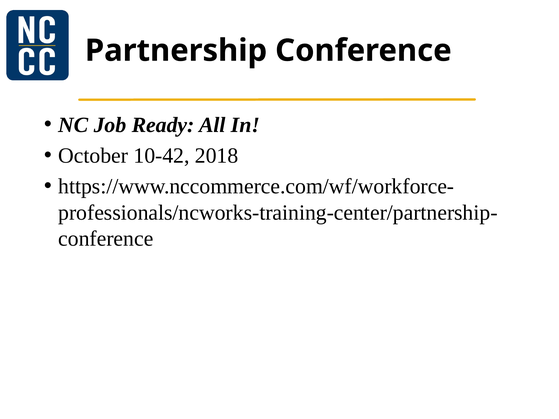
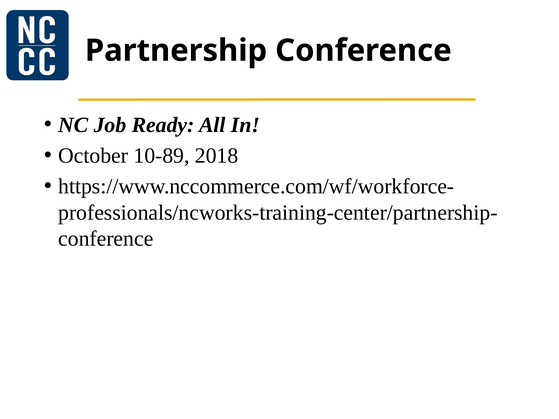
10-42: 10-42 -> 10-89 (162, 156)
